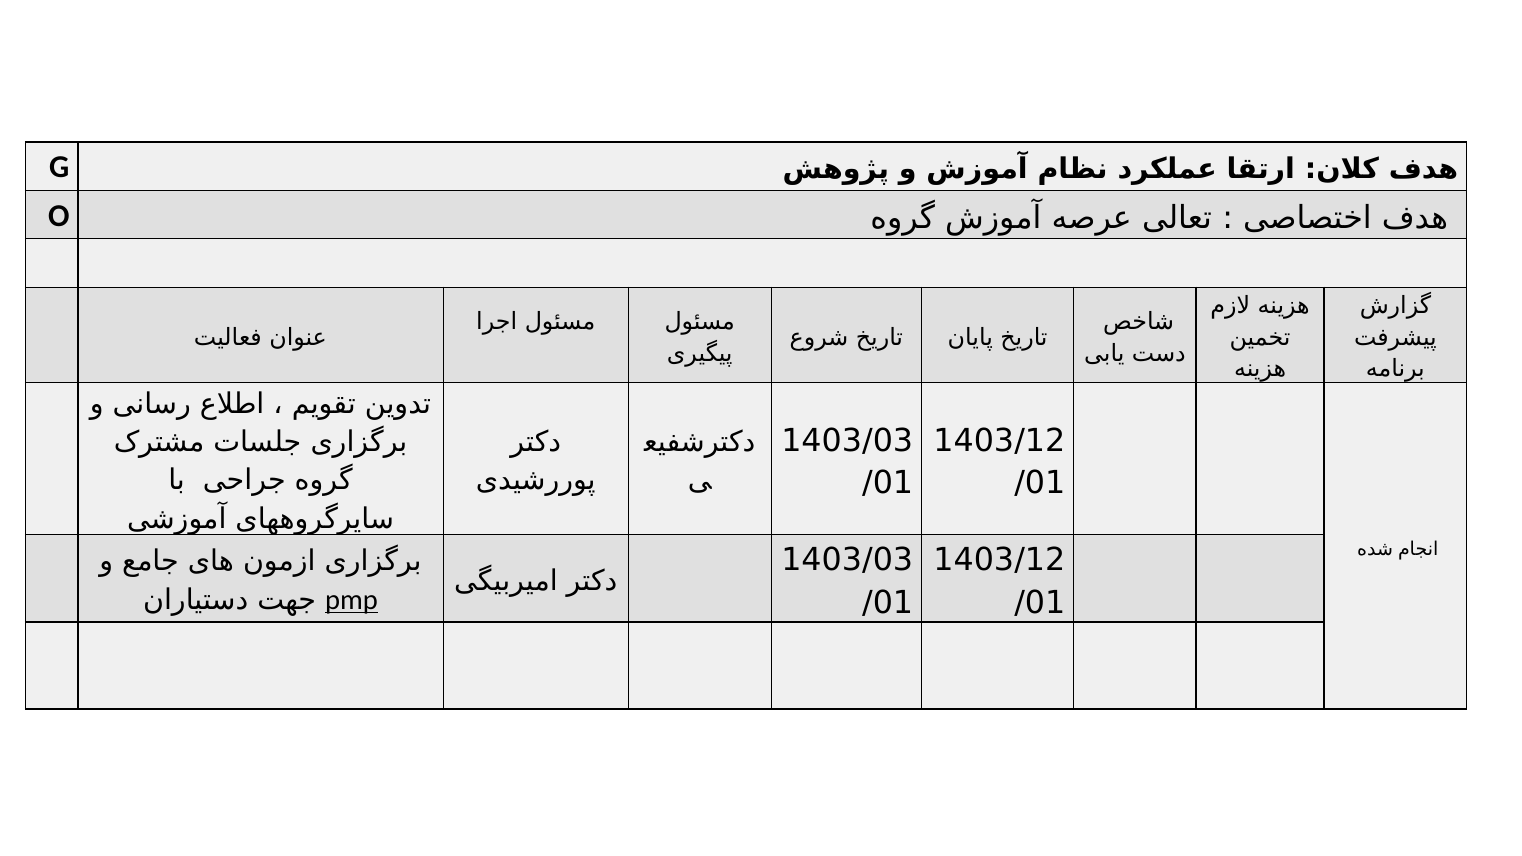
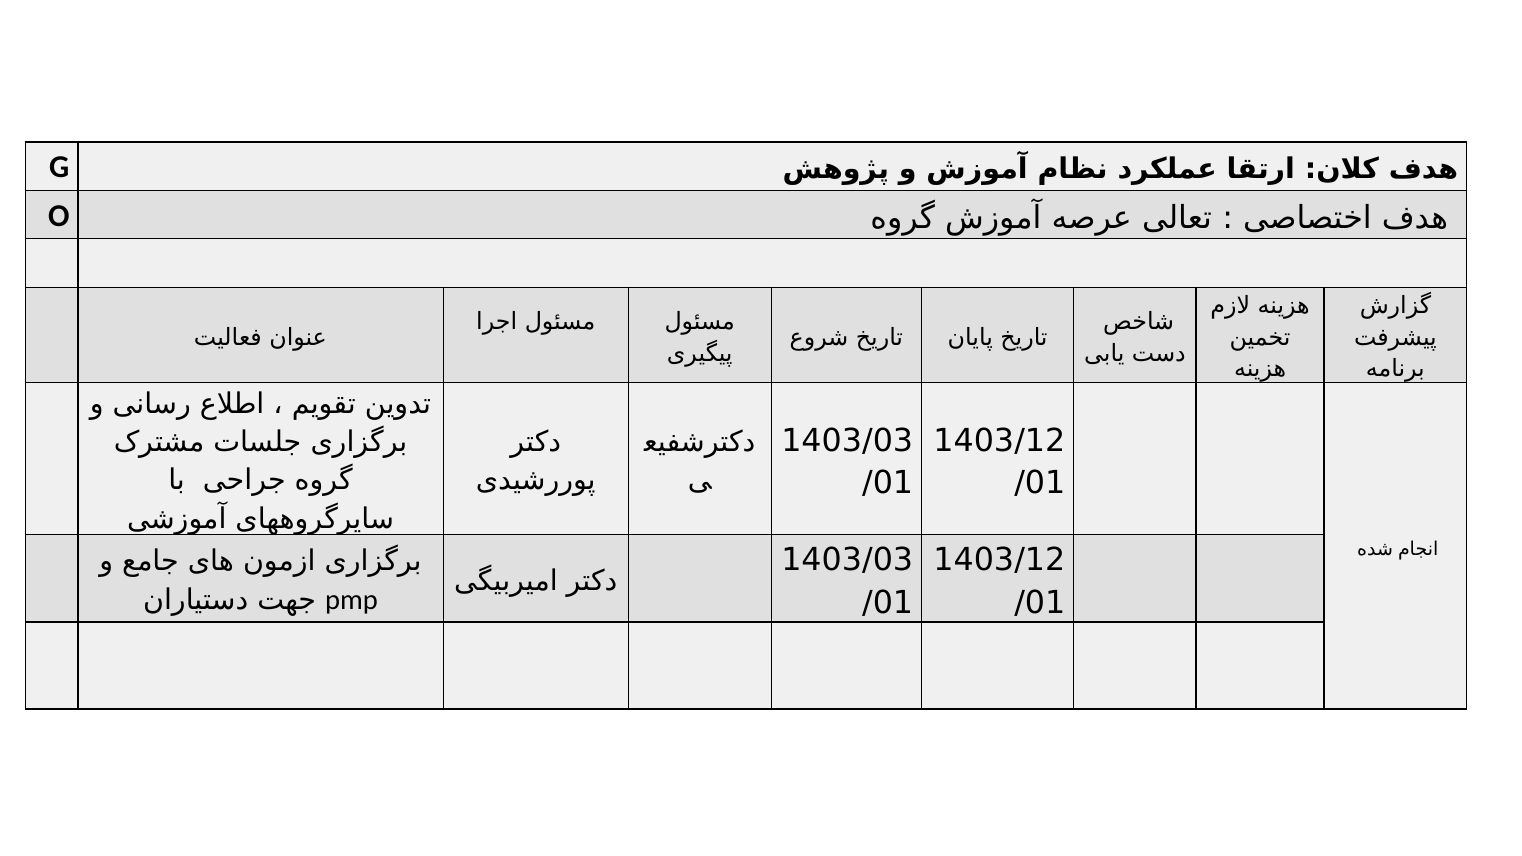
pmp underline: present -> none (352, 600)
